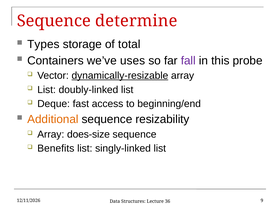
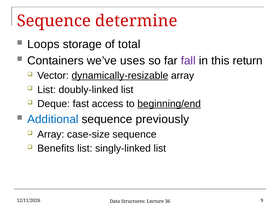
Types: Types -> Loops (43, 44)
probe: probe -> return (248, 61)
beginning/end underline: none -> present (169, 104)
Additional colour: orange -> blue (53, 119)
resizability: resizability -> previously (162, 119)
does-size: does-size -> case-size (88, 134)
